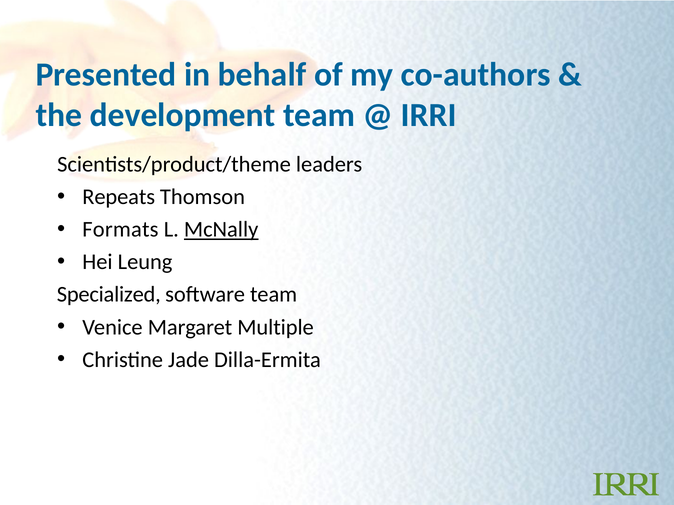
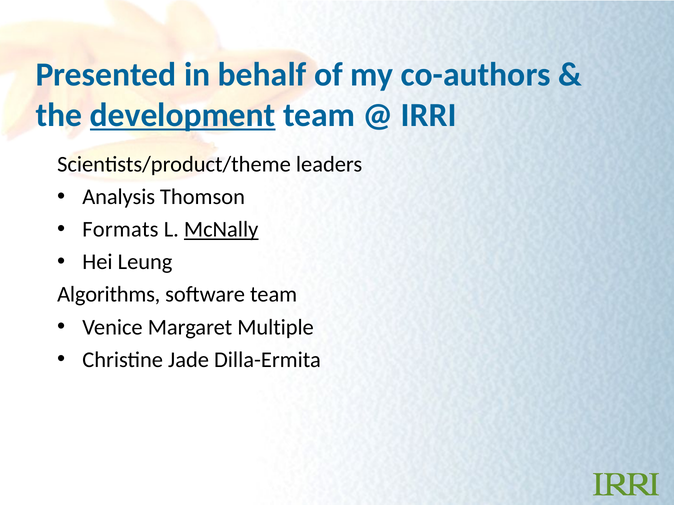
development underline: none -> present (183, 115)
Repeats: Repeats -> Analysis (119, 197)
Specialized: Specialized -> Algorithms (109, 295)
